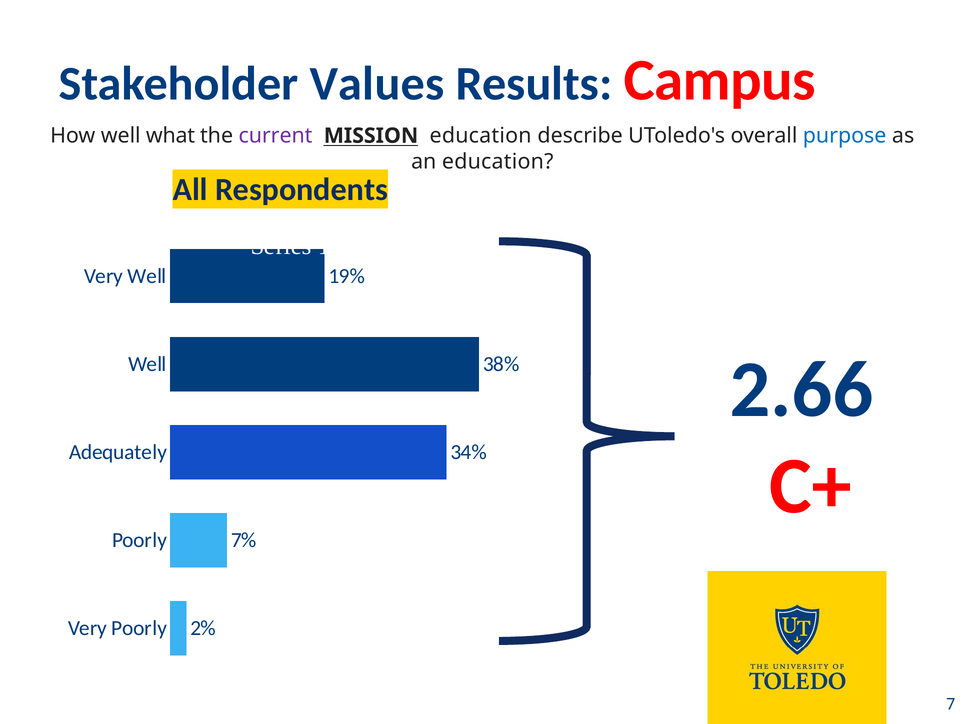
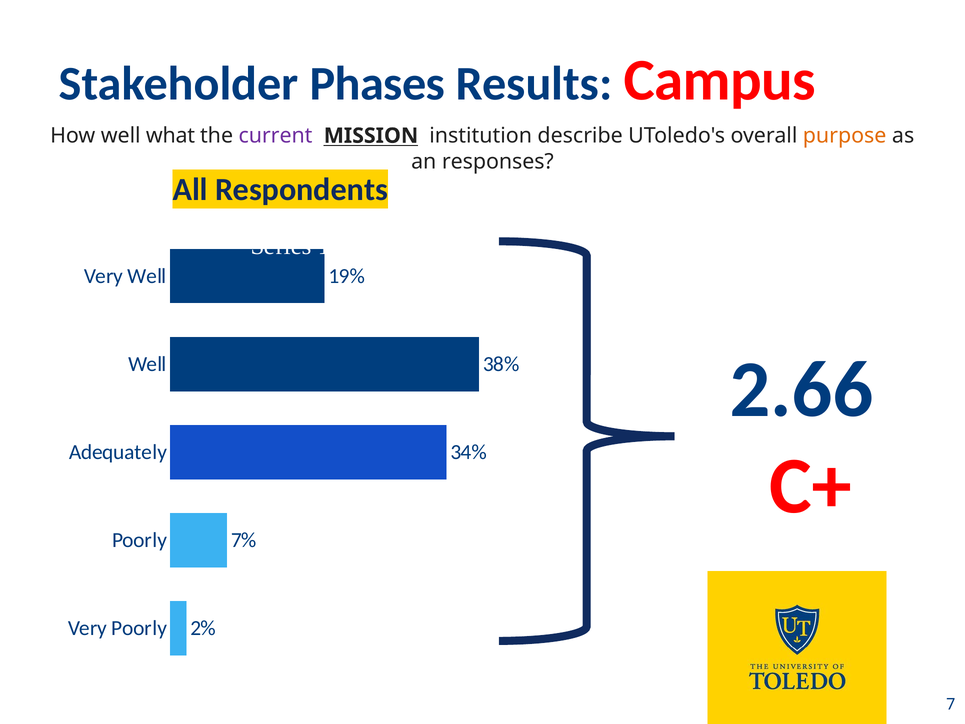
Values: Values -> Phases (377, 84)
MISSION education: education -> institution (481, 136)
purpose colour: blue -> orange (845, 136)
an education: education -> responses (498, 161)
